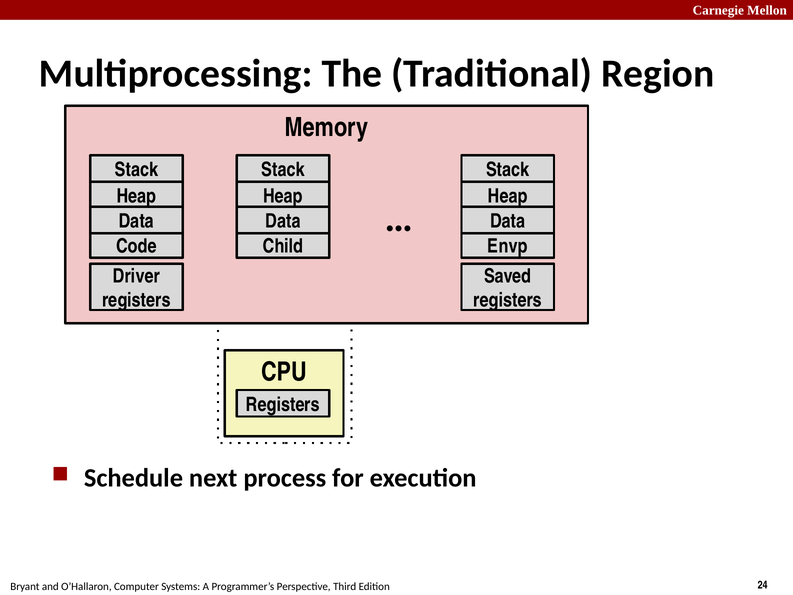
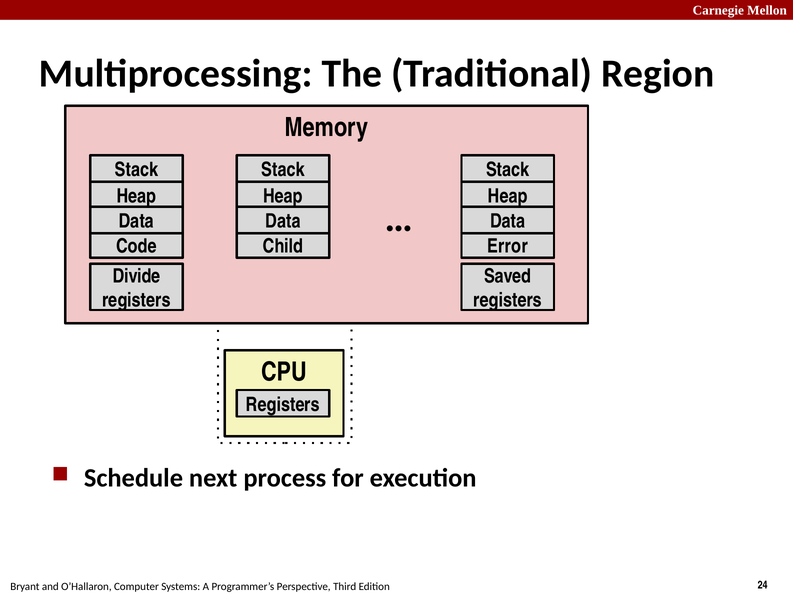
Envp: Envp -> Error (508, 246)
Driver: Driver -> Divide (137, 276)
